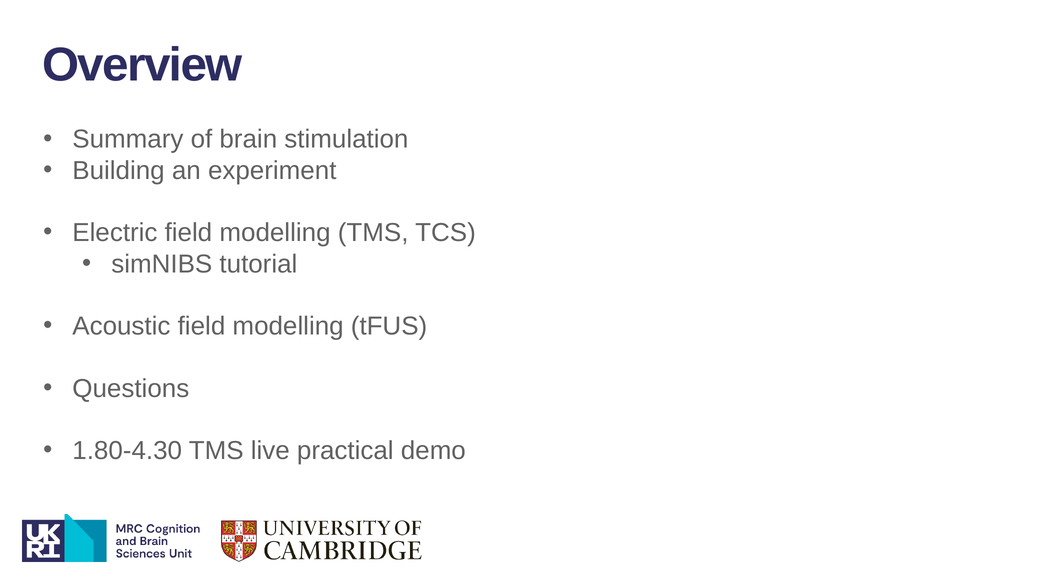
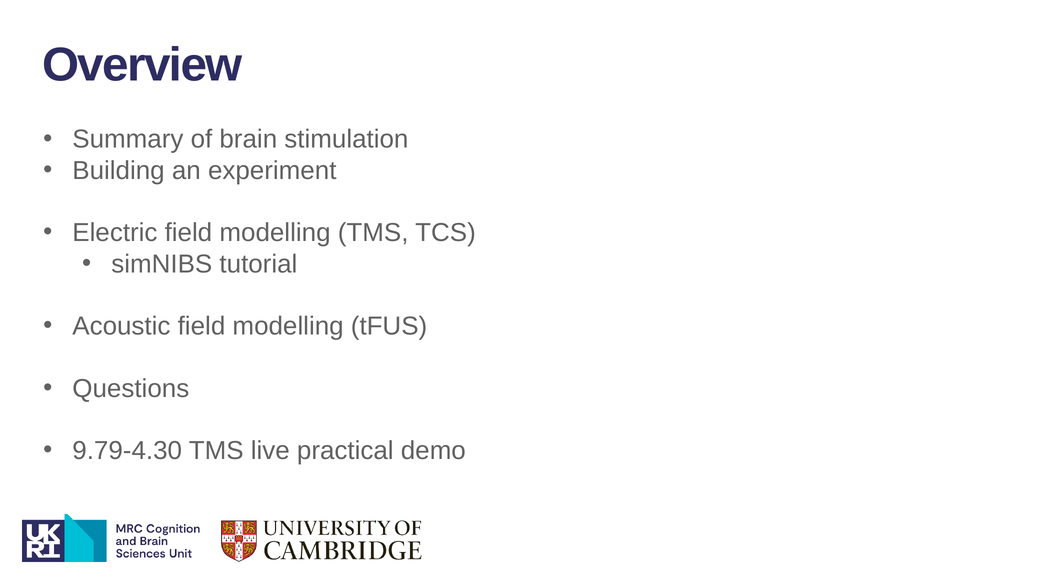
1.80-4.30: 1.80-4.30 -> 9.79-4.30 (127, 451)
